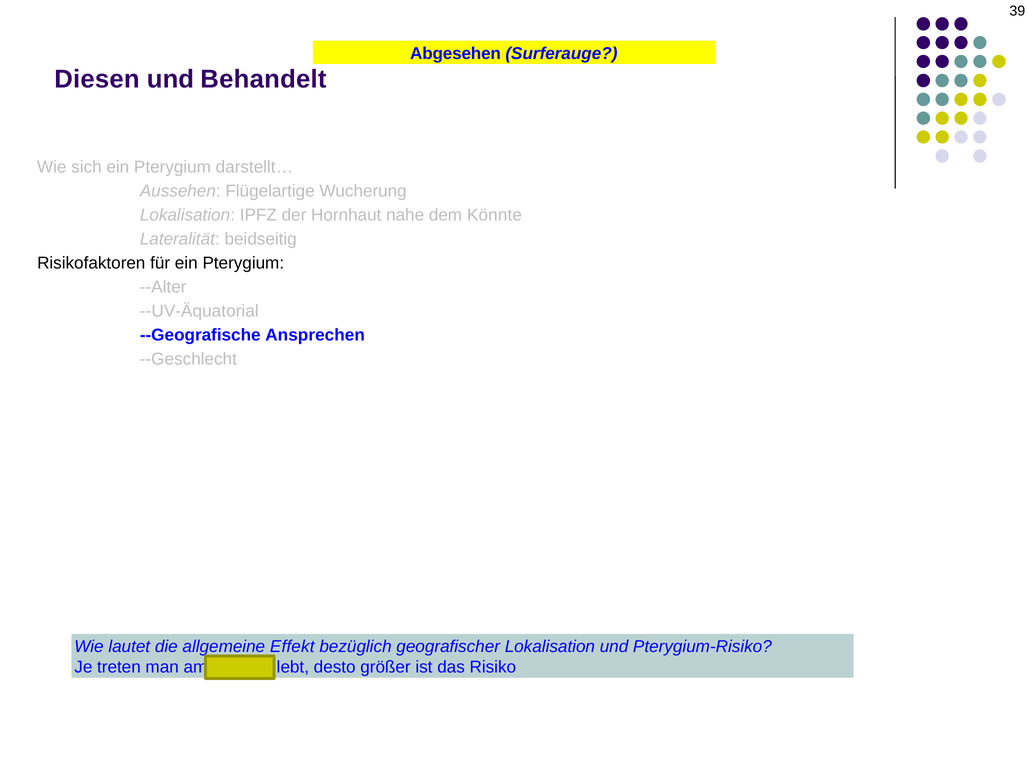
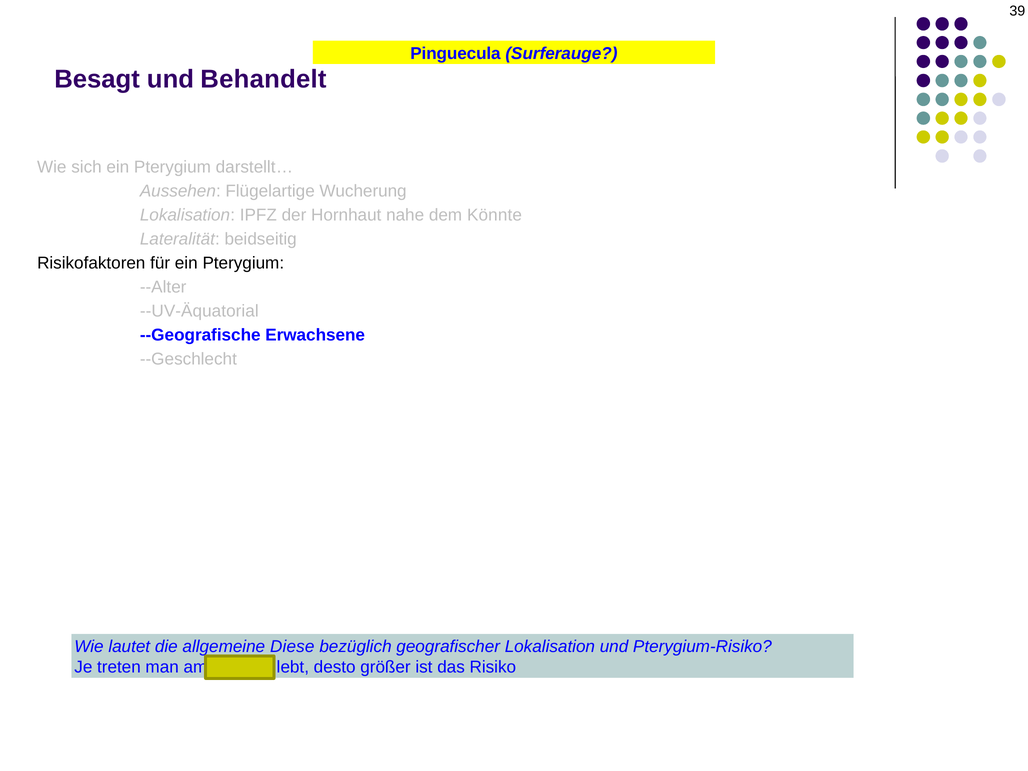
Abgesehen: Abgesehen -> Pinguecula (455, 54)
Diesen: Diesen -> Besagt (97, 79)
Ansprechen: Ansprechen -> Erwachsene (315, 335)
Effekt: Effekt -> Diese (292, 647)
